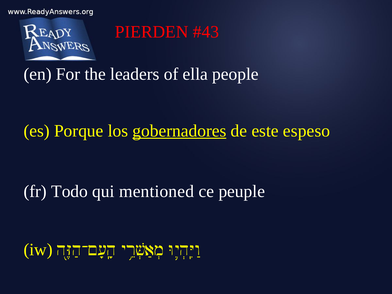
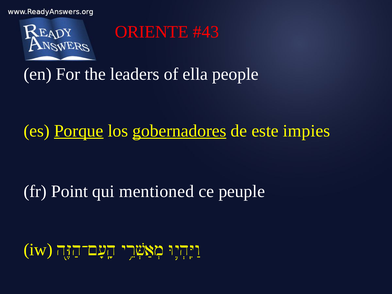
PIERDEN: PIERDEN -> ORIENTE (152, 32)
Porque underline: none -> present (79, 131)
espeso: espeso -> impies (307, 131)
Todo: Todo -> Point (70, 191)
